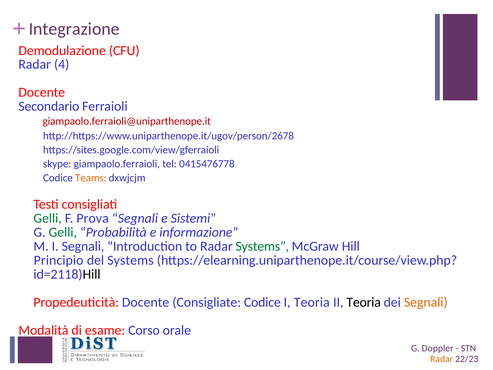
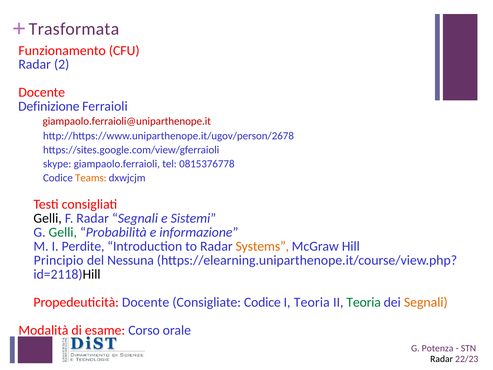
Integrazione: Integrazione -> Trasformata (74, 29)
Demodulazione: Demodulazione -> Funzionamento (62, 50)
4: 4 -> 2 (62, 64)
Secondario: Secondario -> Definizione (49, 106)
0415476778: 0415476778 -> 0815376778 (207, 164)
Gelli colour: green -> black (48, 218)
F Prova: Prova -> Radar (93, 218)
I Segnali: Segnali -> Perdite (83, 246)
Systems colour: green -> orange (262, 246)
del Systems: Systems -> Nessuna (131, 260)
Teoria colour: black -> green (364, 302)
Doppler: Doppler -> Potenza (438, 348)
Radar colour: orange -> black (442, 359)
